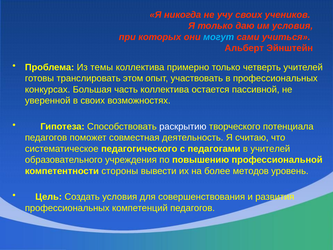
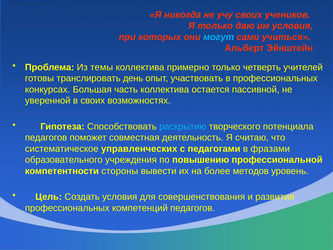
этом: этом -> день (133, 78)
раскрытию colour: white -> light blue (183, 126)
педагогического: педагогического -> управленческих (139, 149)
в учителей: учителей -> фразами (270, 149)
